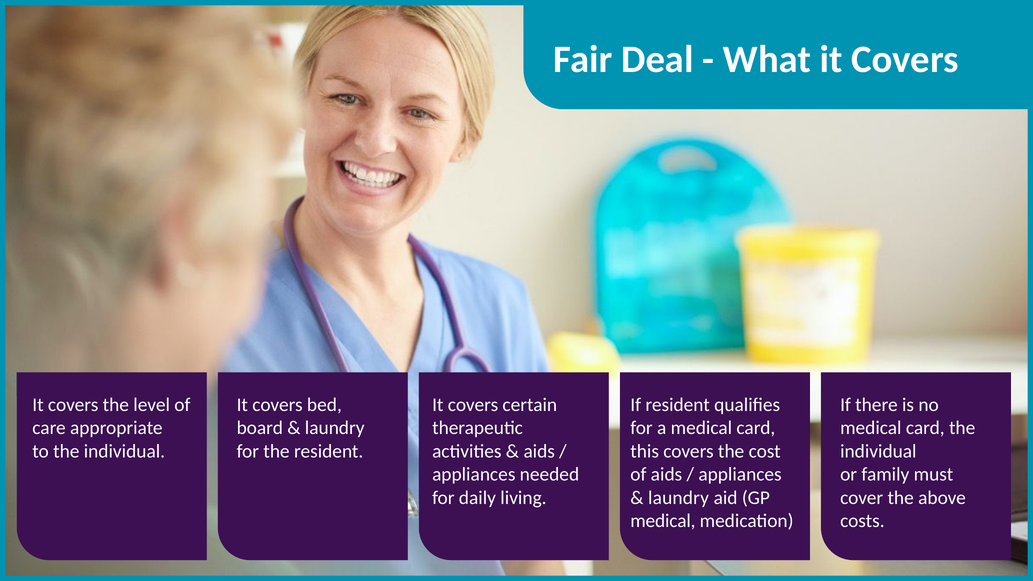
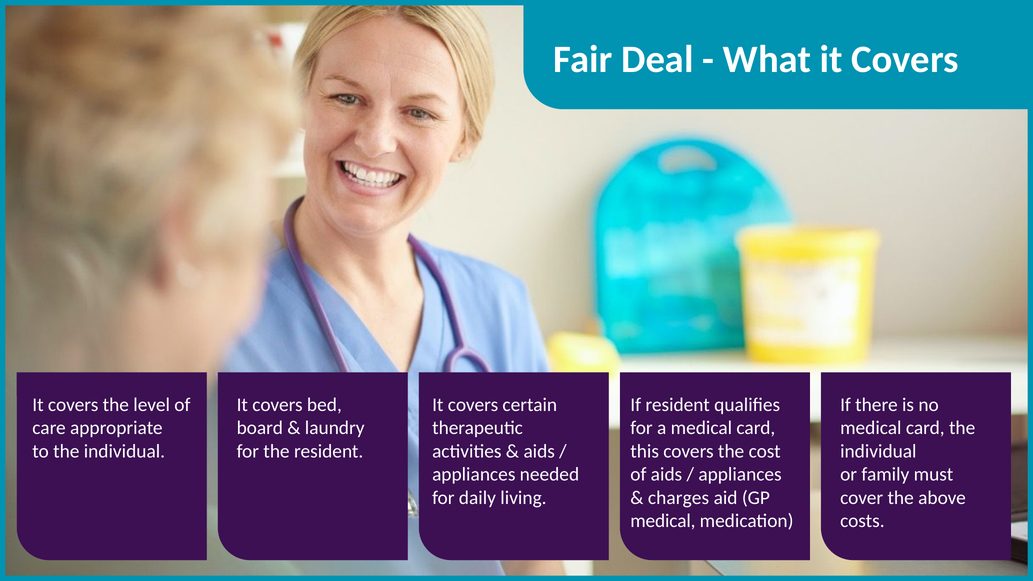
laundry: laundry -> charges (679, 498)
